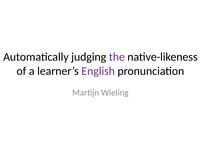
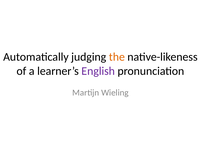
the colour: purple -> orange (117, 57)
